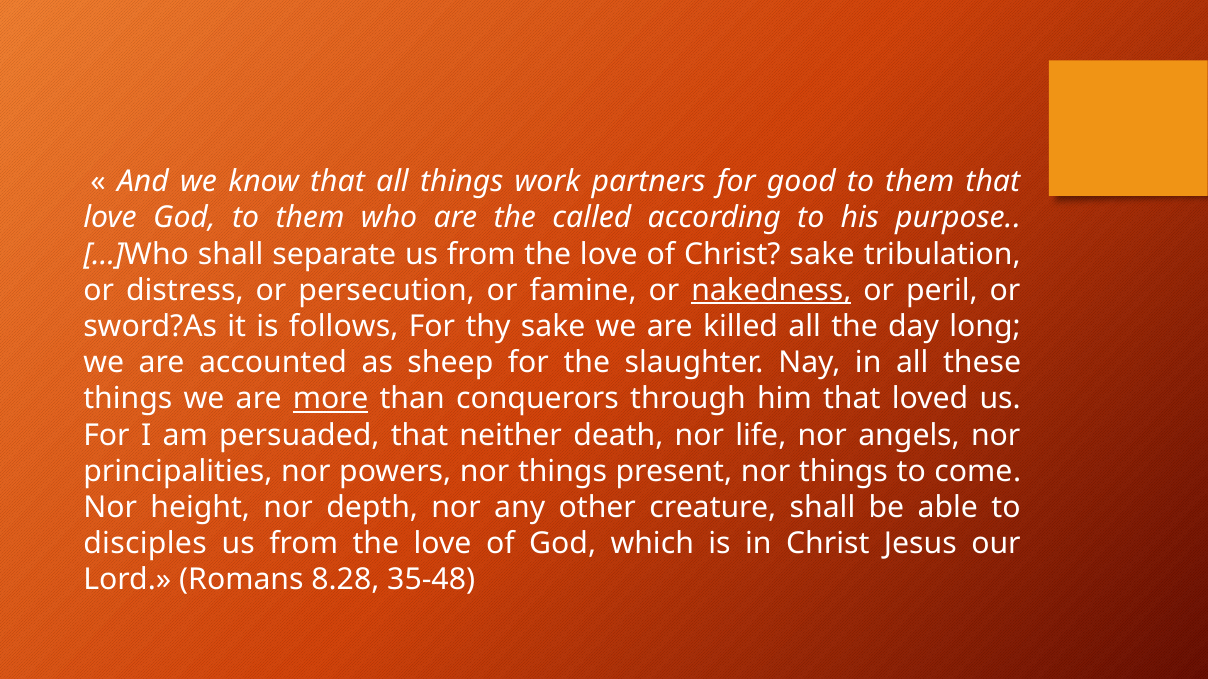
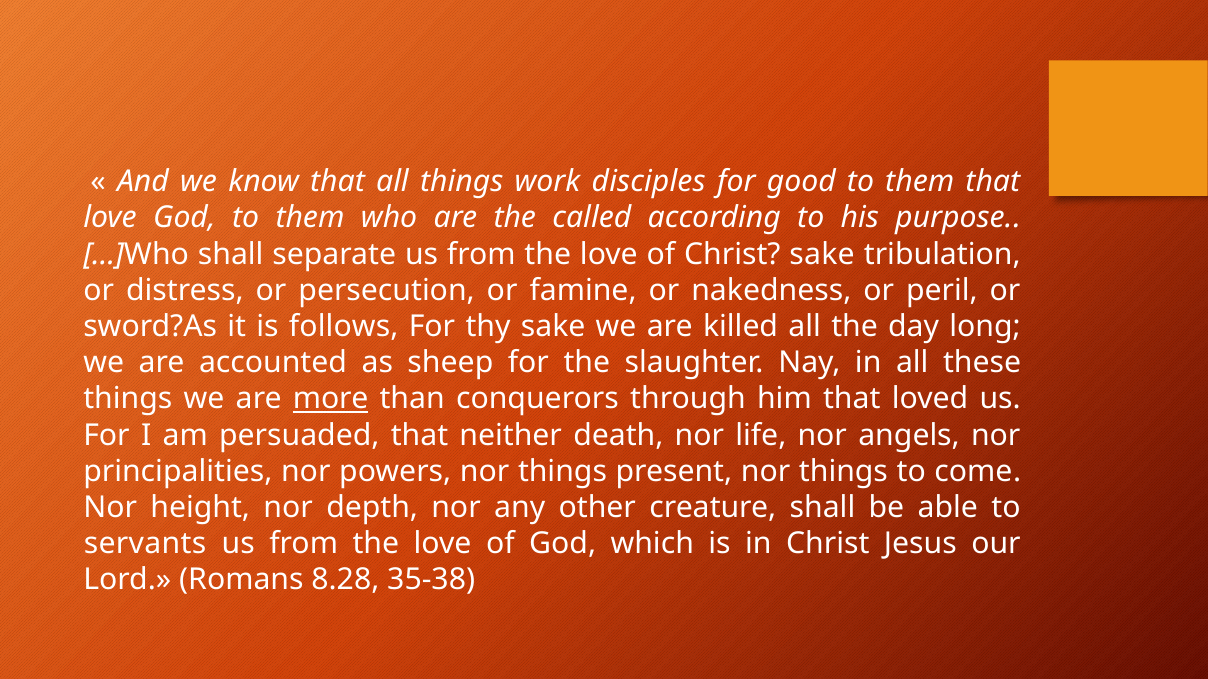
partners: partners -> disciples (649, 182)
nakedness underline: present -> none (771, 290)
disciples: disciples -> servants (145, 544)
35-48: 35-48 -> 35-38 (431, 580)
